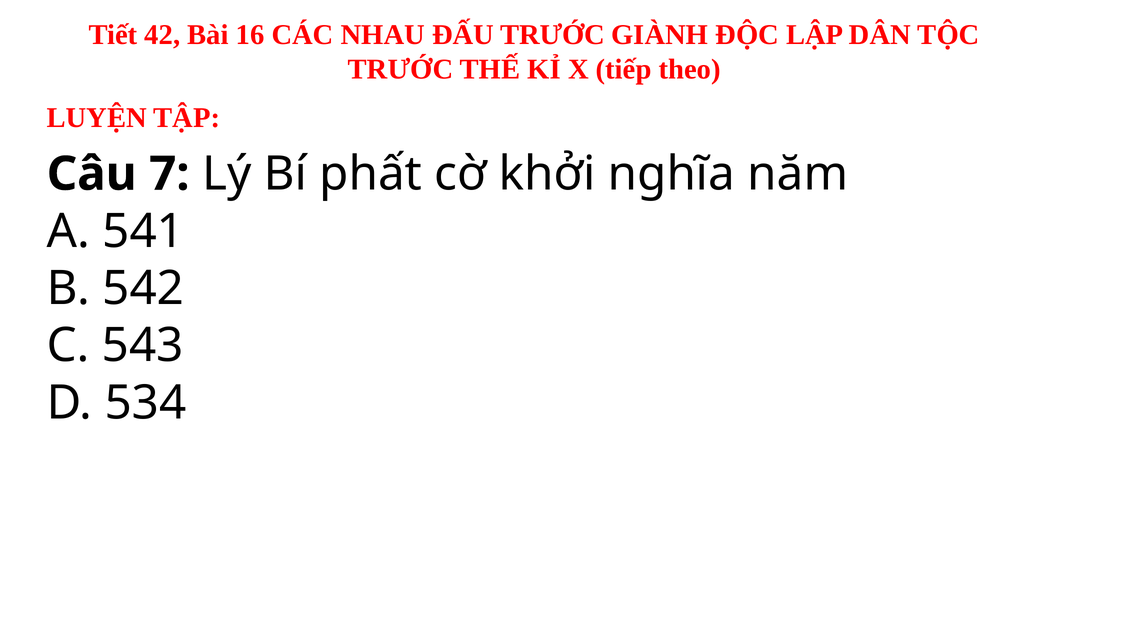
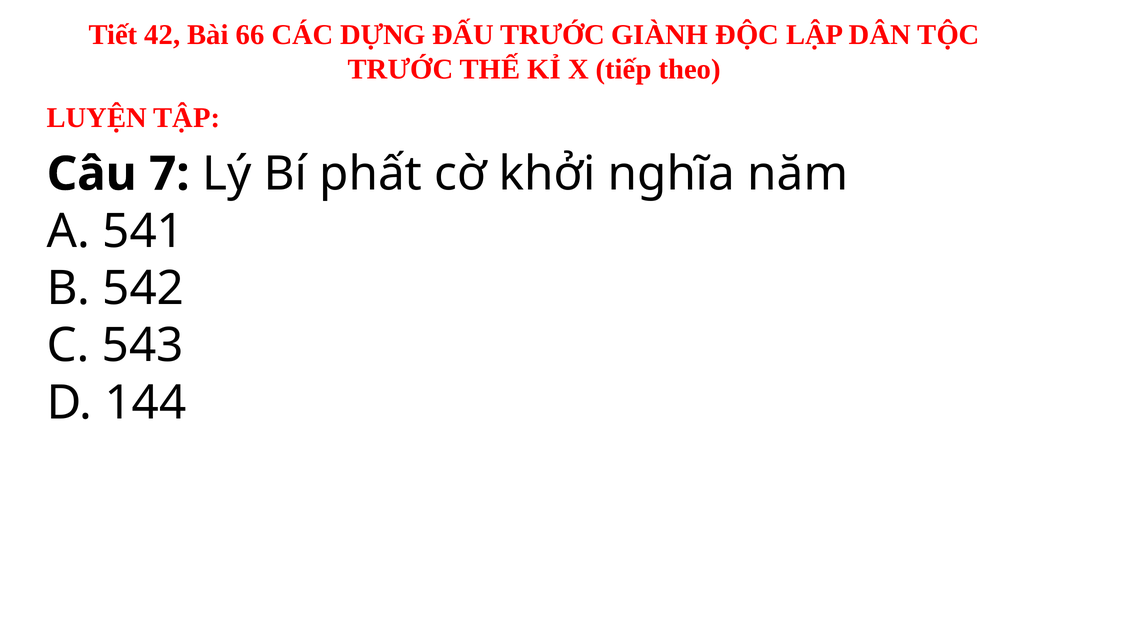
16: 16 -> 66 (250, 35)
NHAU: NHAU -> DỰNG (383, 35)
534: 534 -> 144 (146, 403)
